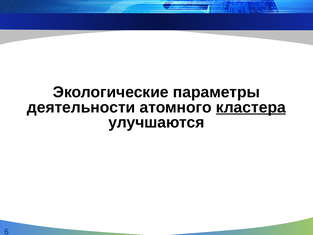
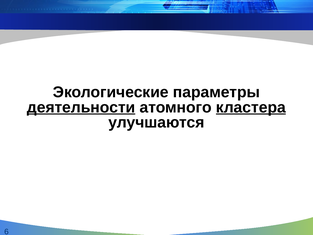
деятельности underline: none -> present (81, 107)
